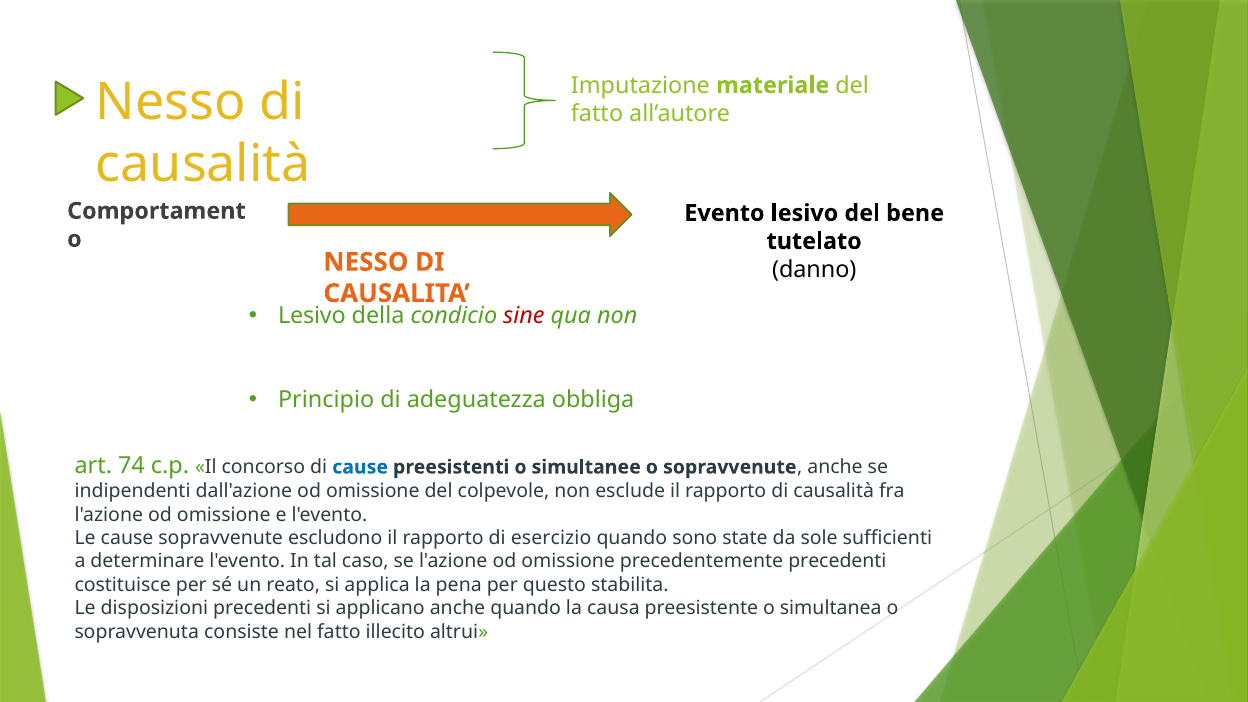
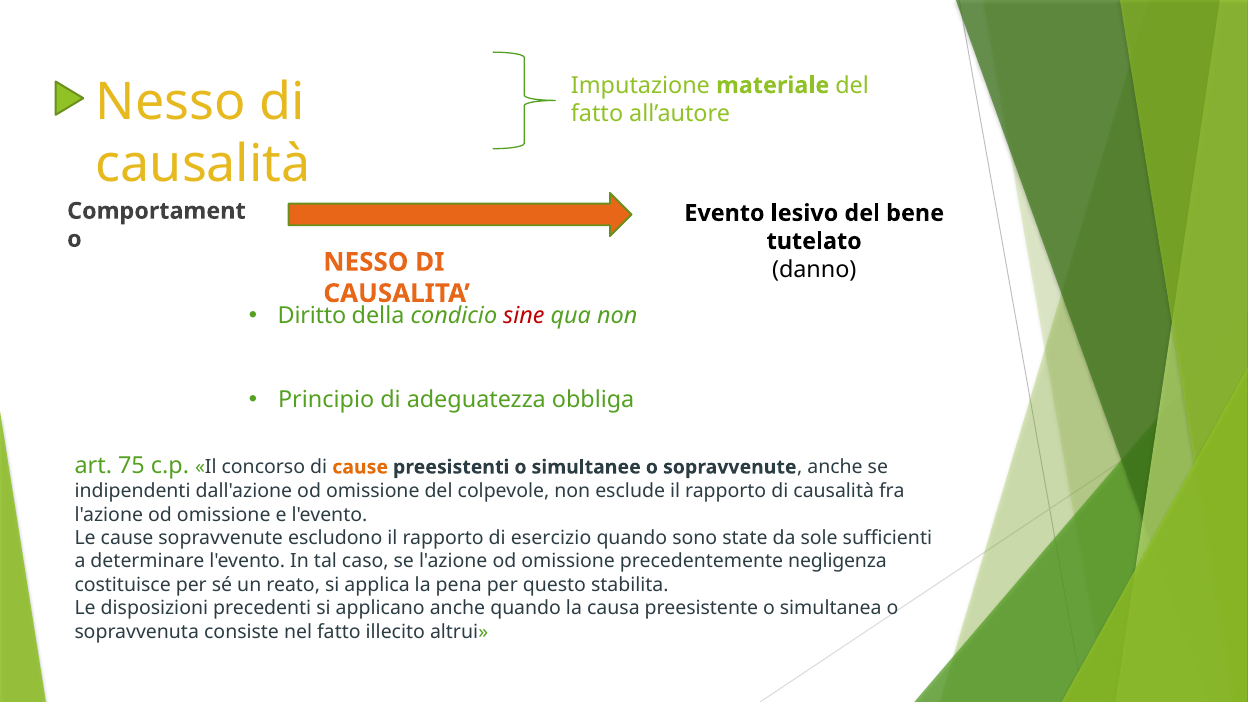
Lesivo: Lesivo -> Diritto (312, 316)
74: 74 -> 75 (131, 466)
cause colour: blue -> orange (360, 467)
precedentemente precedenti: precedenti -> negligenza (837, 561)
